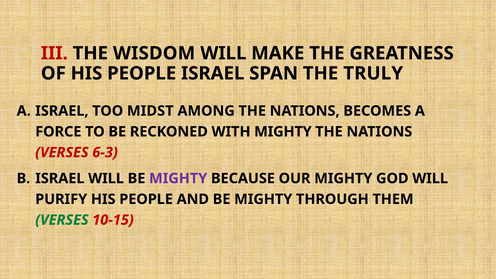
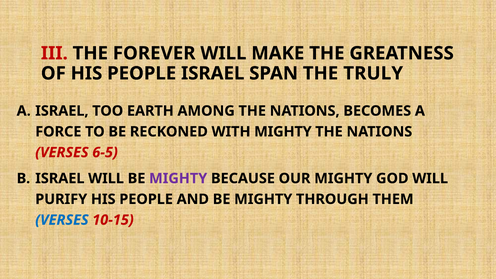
WISDOM: WISDOM -> FOREVER (154, 53)
MIDST: MIDST -> EARTH (150, 111)
6-3: 6-3 -> 6-5 (105, 152)
VERSES colour: green -> blue (62, 220)
